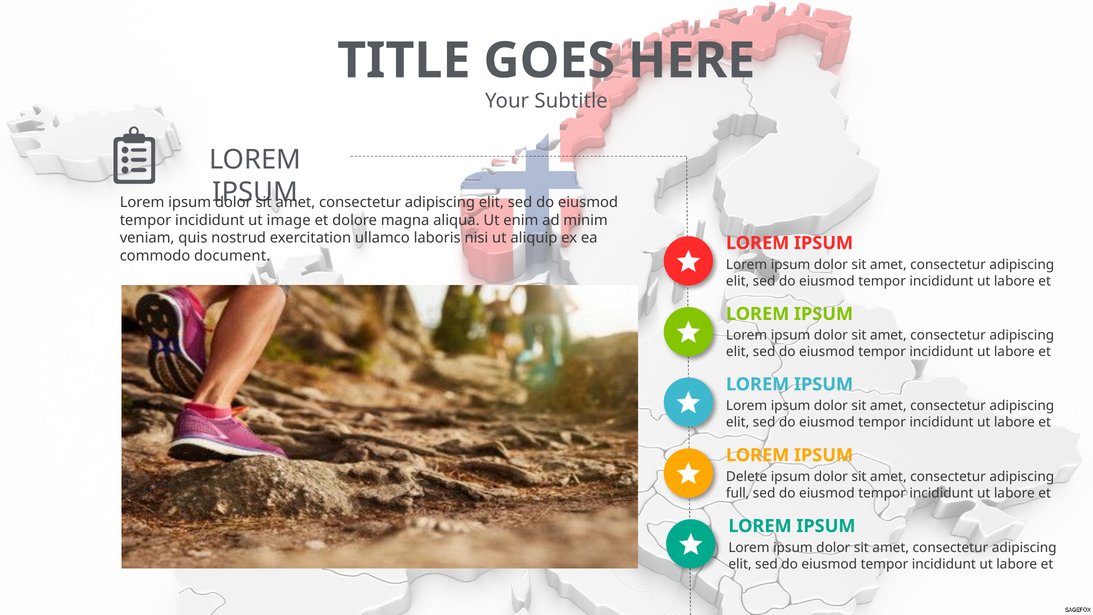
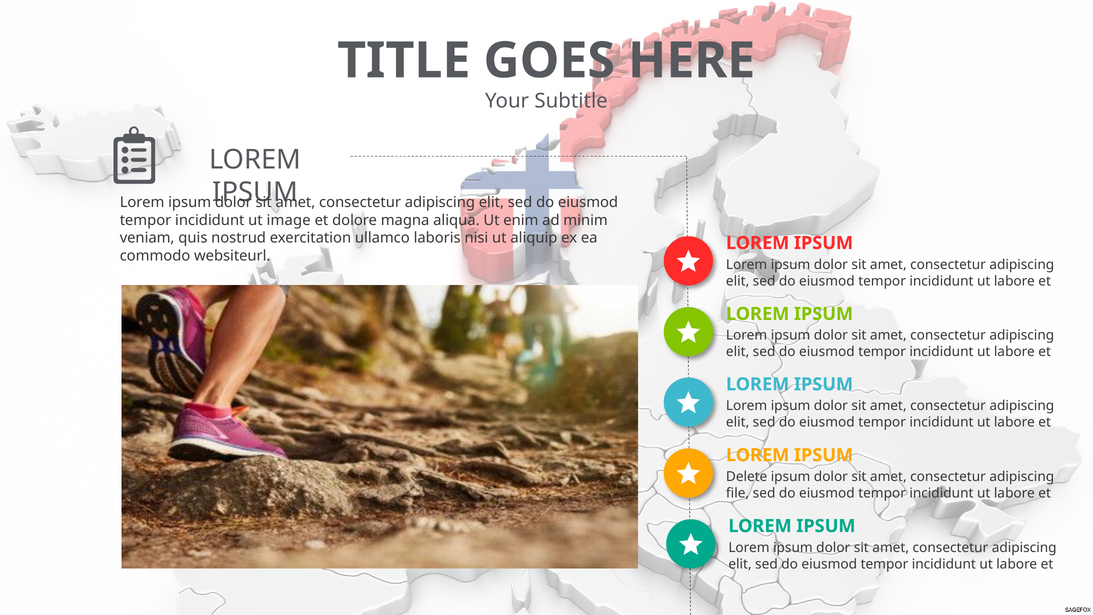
document: document -> websiteurl (232, 256)
full: full -> file (738, 493)
